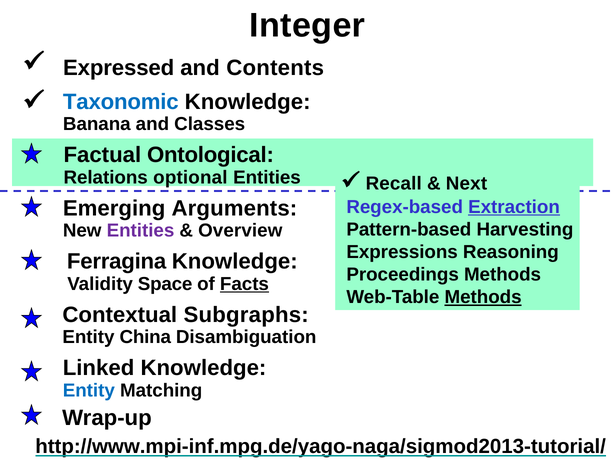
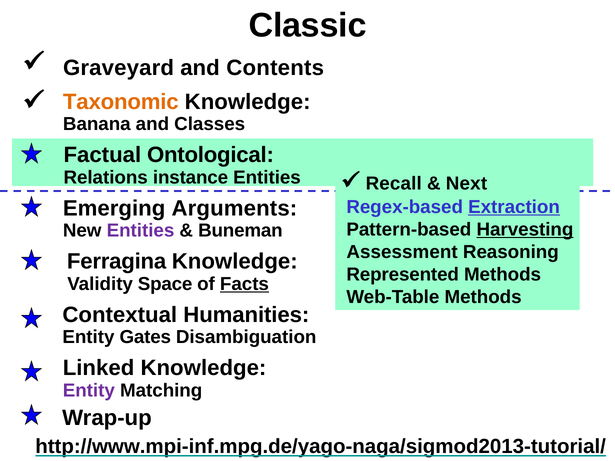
Integer: Integer -> Classic (308, 26)
Expressed: Expressed -> Graveyard (118, 68)
Taxonomic colour: blue -> orange (121, 102)
optional: optional -> instance (191, 178)
Harvesting underline: none -> present (525, 230)
Overview: Overview -> Buneman (240, 231)
Expressions: Expressions -> Assessment (402, 252)
Proceedings: Proceedings -> Represented (403, 275)
Methods underline: present -> none (483, 297)
Subgraphs: Subgraphs -> Humanities (246, 315)
China: China -> Gates (145, 337)
Entity colour: blue -> purple (89, 391)
